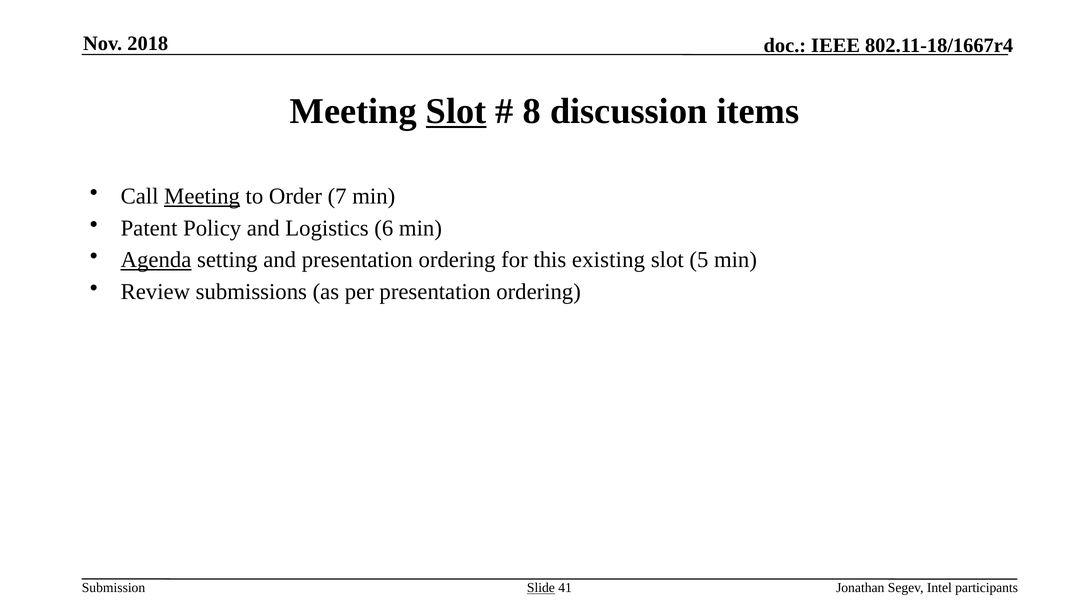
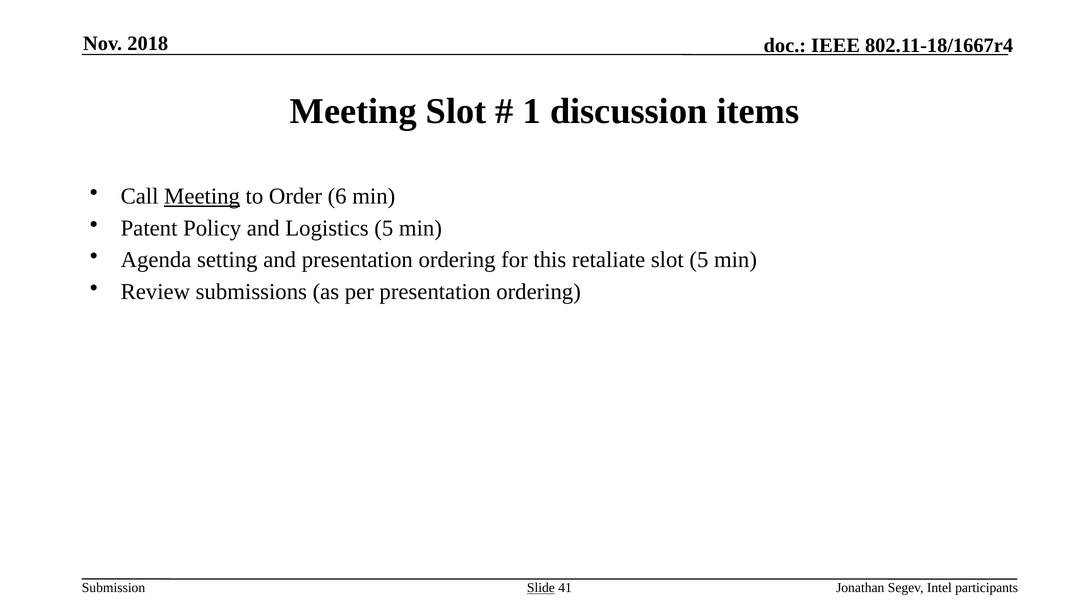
Slot underline: present -> none (456, 111)
8: 8 -> 1 (532, 111)
7: 7 -> 6 (337, 196)
Logistics 6: 6 -> 5 (384, 228)
Agenda underline: present -> none (156, 260)
existing: existing -> retaliate (609, 260)
